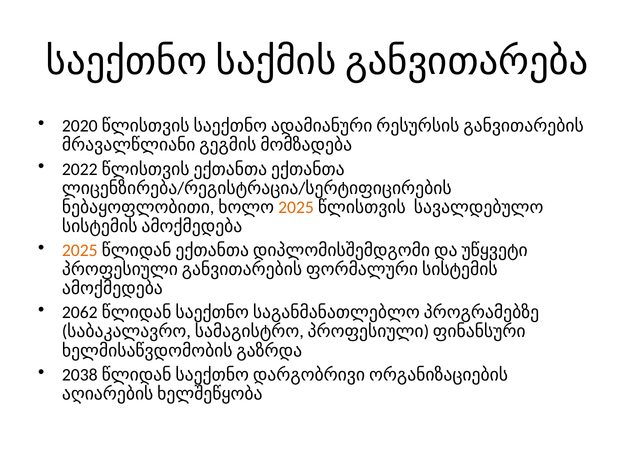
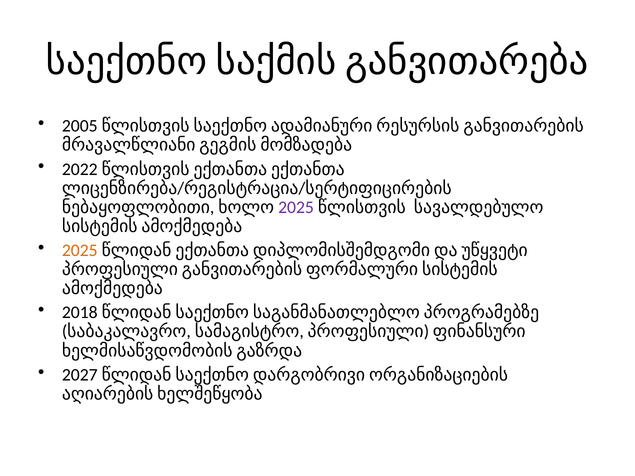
2020: 2020 -> 2005 (80, 126)
2025 colour: orange -> purple (296, 207)
2062: 2062 -> 2018 (80, 313)
2038: 2038 -> 2027 (80, 375)
